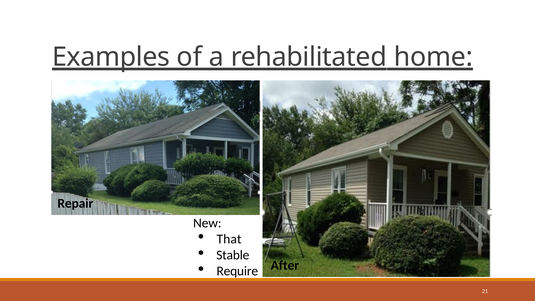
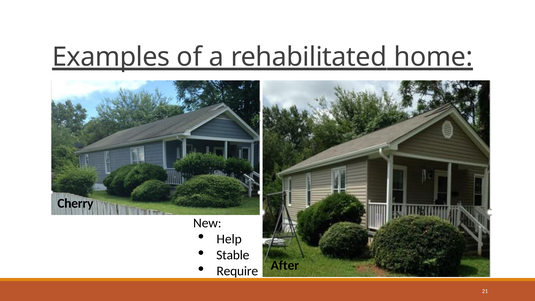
Repair: Repair -> Cherry (75, 203)
That: That -> Help (229, 239)
